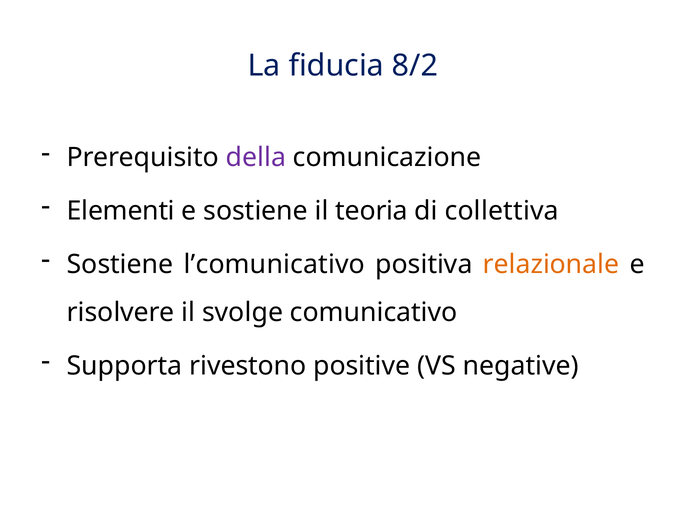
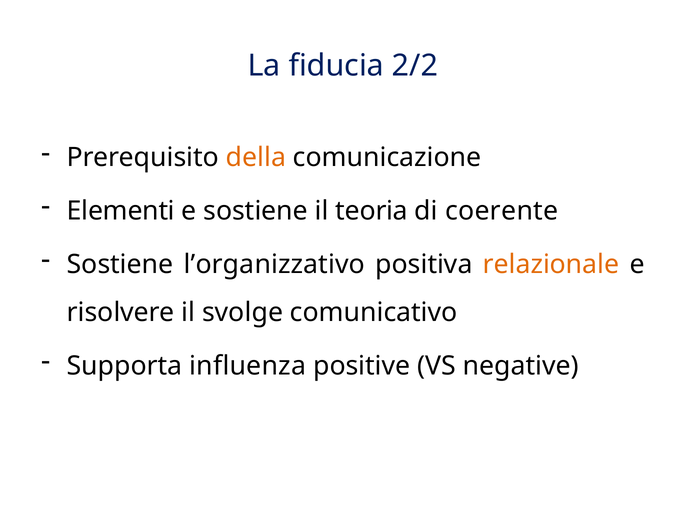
8/2: 8/2 -> 2/2 (415, 66)
della colour: purple -> orange (256, 157)
collettiva: collettiva -> coerente (502, 211)
l’comunicativo: l’comunicativo -> l’organizzativo (274, 264)
rivestono: rivestono -> influenza (248, 366)
